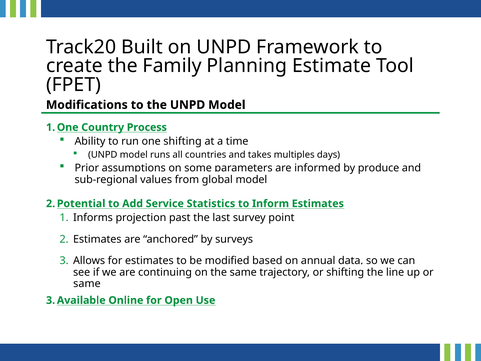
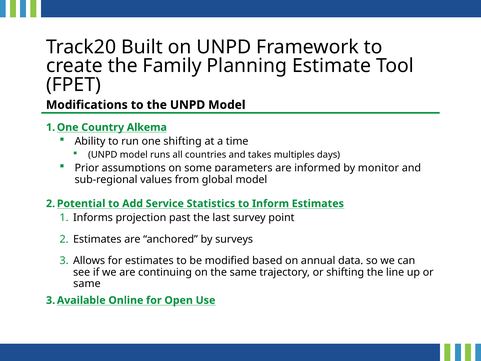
Process: Process -> Alkema (147, 127)
produce: produce -> monitor (378, 168)
